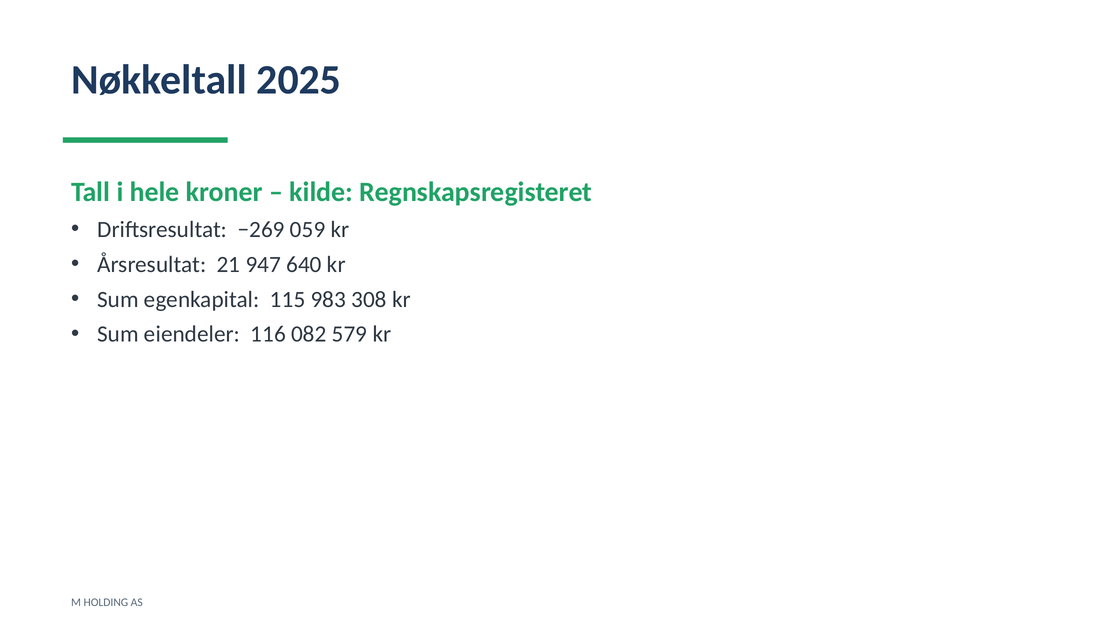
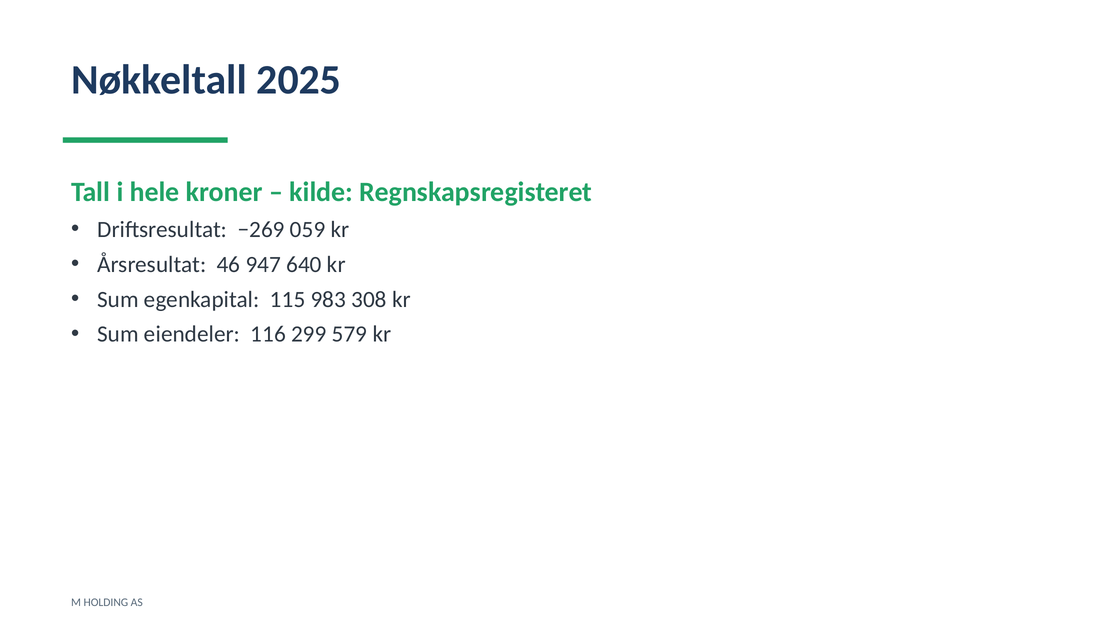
21: 21 -> 46 (229, 265)
082: 082 -> 299 (309, 334)
